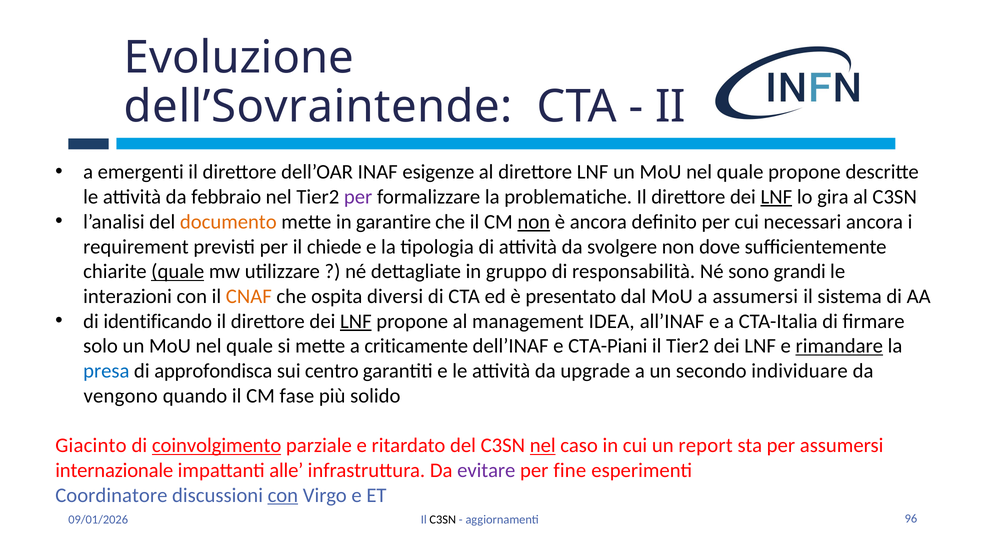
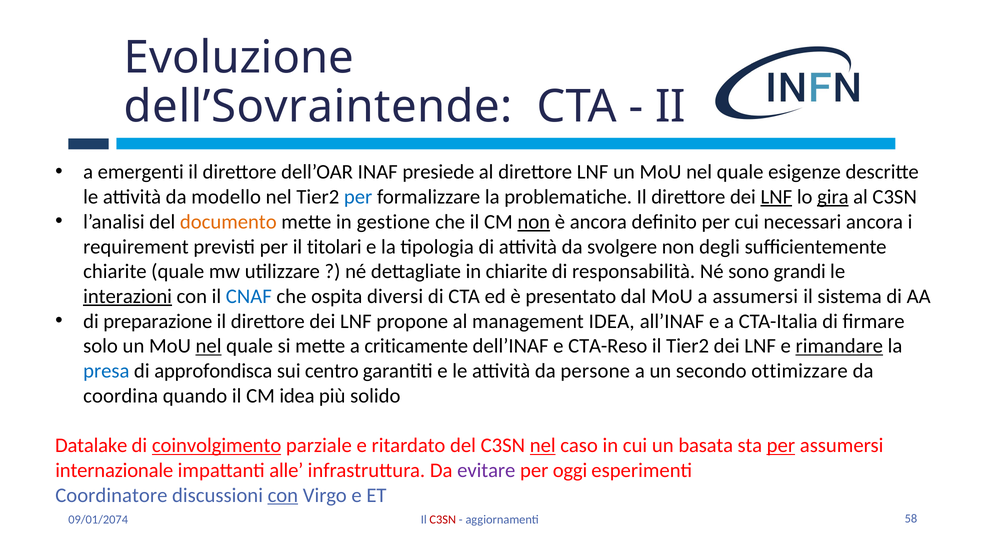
esigenze: esigenze -> presiede (438, 172)
quale propone: propone -> esigenze (804, 172)
febbraio: febbraio -> modello (226, 197)
per colour: purple -> blue (358, 197)
gira underline: none -> present (833, 197)
garantire: garantire -> gestione (393, 222)
chiede: chiede -> titolari (334, 246)
dove: dove -> degli (720, 246)
quale underline: present -> none (178, 271)
in gruppo: gruppo -> chiarite (517, 271)
interazioni underline: none -> present (128, 296)
CNAF colour: orange -> blue (249, 296)
identificando: identificando -> preparazione (158, 321)
LNF underline: present -> none (356, 321)
nel underline: none -> present (209, 346)
CTA-Piani: CTA-Piani -> CTA-Reso (608, 346)
upgrade: upgrade -> persone (595, 371)
individuare: individuare -> ottimizzare (799, 371)
vengono: vengono -> coordina (121, 395)
CM fase: fase -> idea (297, 395)
Giacinto: Giacinto -> Datalake (91, 445)
report: report -> basata (706, 445)
per underline: none -> present (781, 445)
fine: fine -> oggi (570, 470)
09/01/2026: 09/01/2026 -> 09/01/2074 (98, 519)
C3SN colour: black -> red (443, 519)
96: 96 -> 58 (911, 518)
